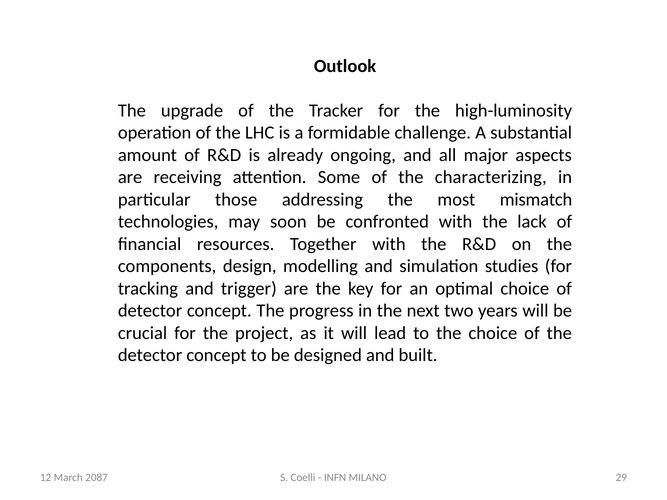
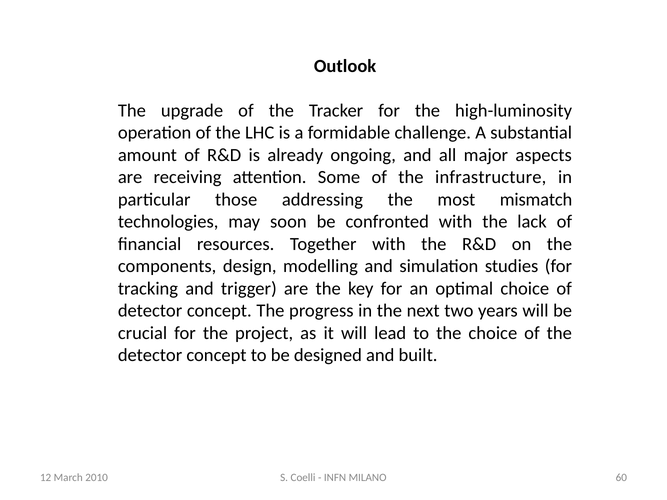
characterizing: characterizing -> infrastructure (491, 177)
29: 29 -> 60 (621, 478)
2087: 2087 -> 2010 (97, 478)
